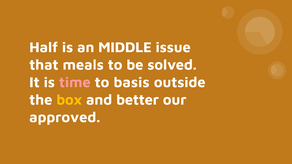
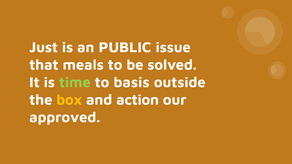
Half: Half -> Just (44, 47)
MIDDLE: MIDDLE -> PUBLIC (125, 47)
time colour: pink -> light green (75, 82)
better: better -> action (138, 100)
